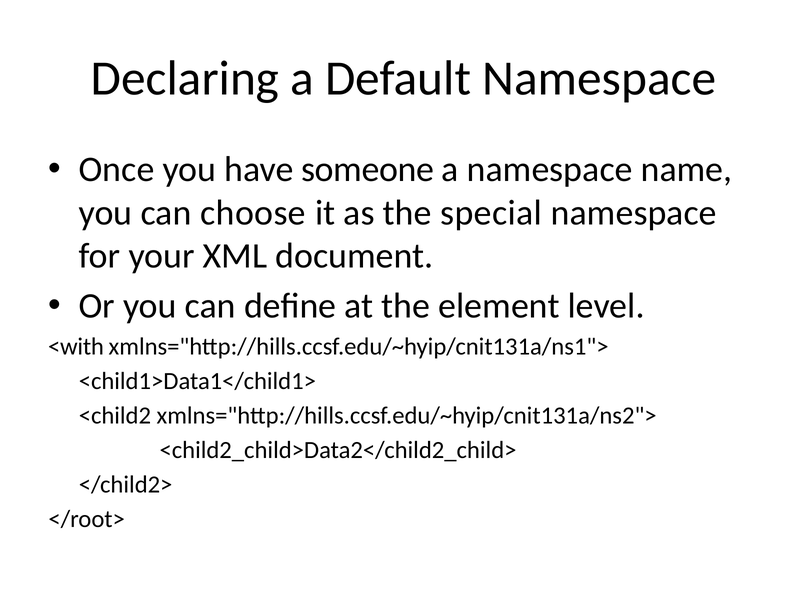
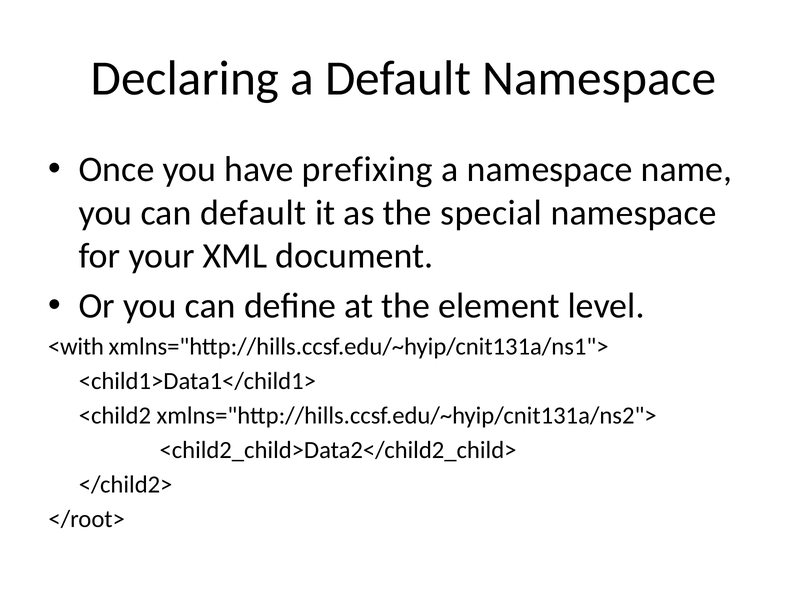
someone: someone -> prefixing (367, 170)
can choose: choose -> default (253, 213)
